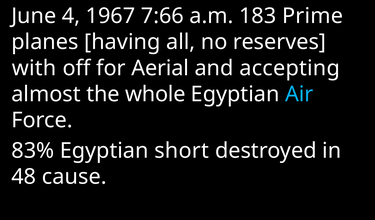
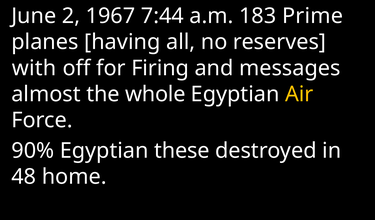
4: 4 -> 2 (71, 16)
7:66: 7:66 -> 7:44 (162, 16)
Aerial: Aerial -> Firing (160, 68)
accepting: accepting -> messages (290, 68)
Air colour: light blue -> yellow (299, 94)
83%: 83% -> 90% (33, 150)
short: short -> these (182, 150)
cause: cause -> home (74, 176)
